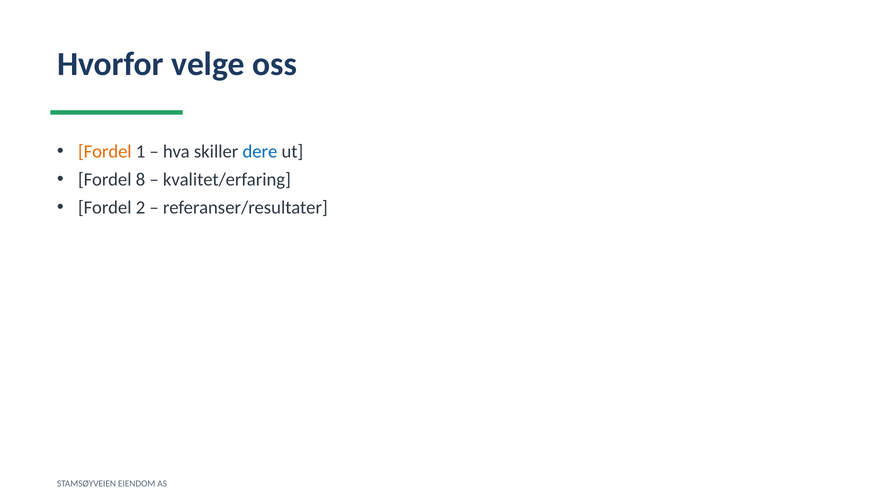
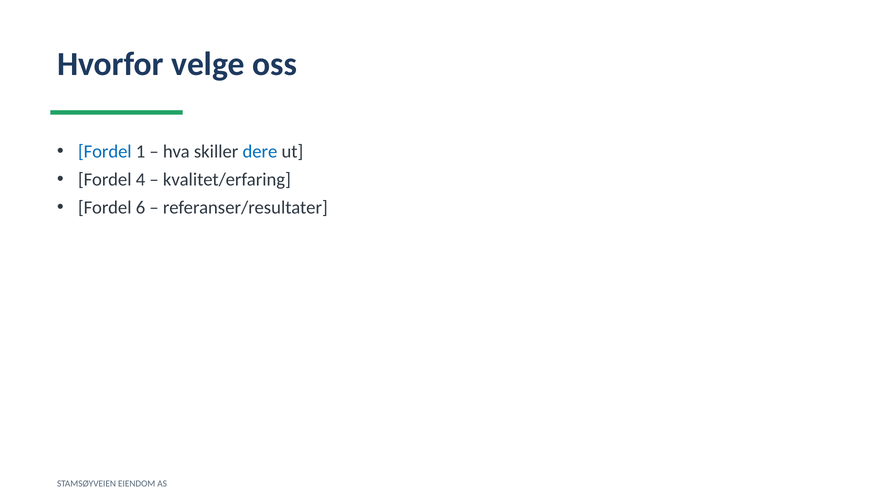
Fordel colour: orange -> blue (105, 152)
8: 8 -> 4 (141, 180)
2: 2 -> 6 (141, 208)
